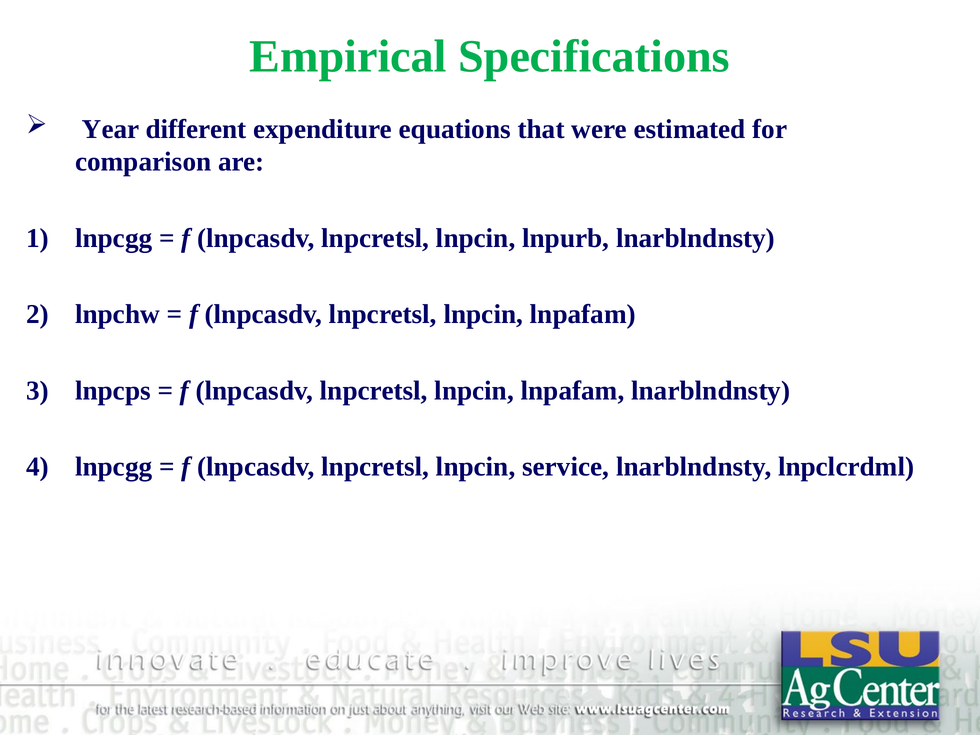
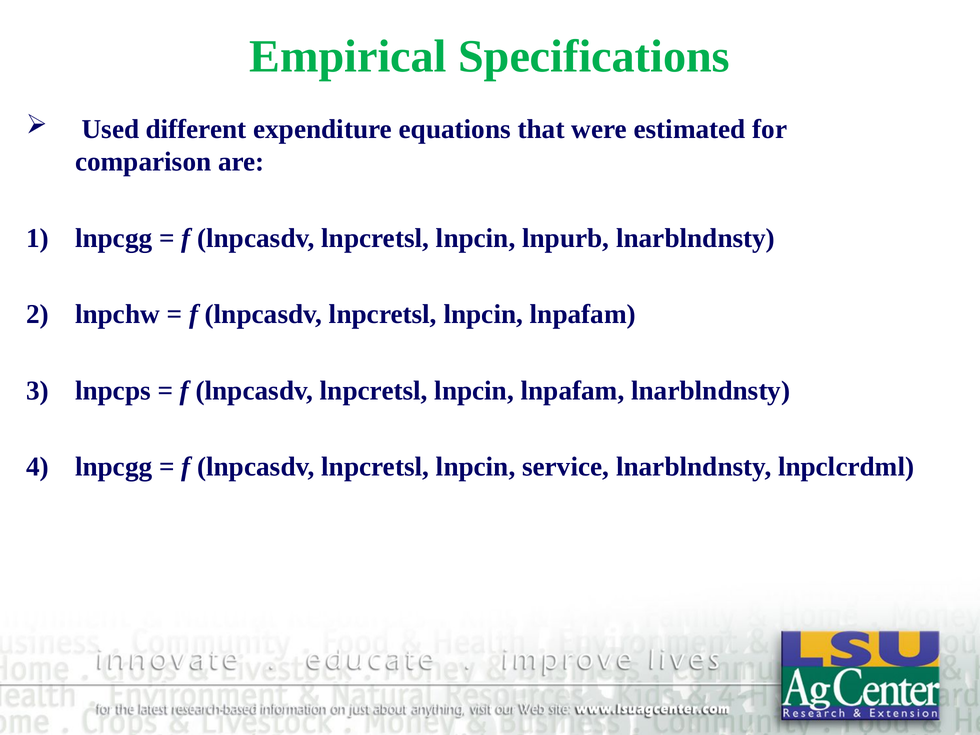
Year: Year -> Used (111, 129)
